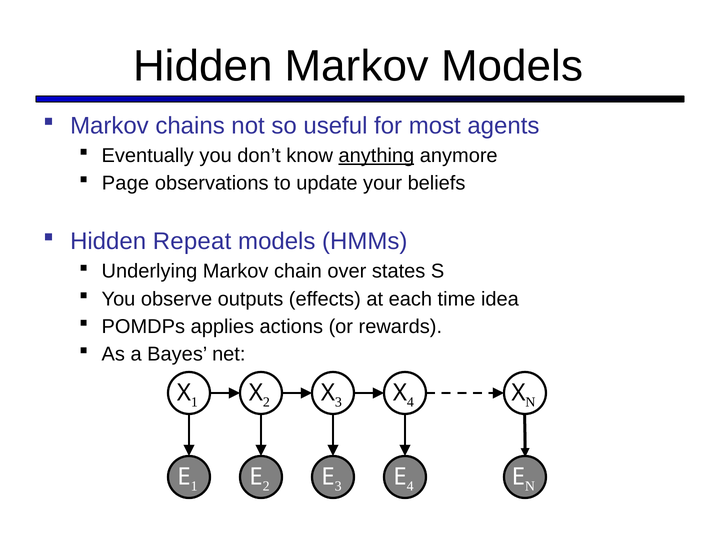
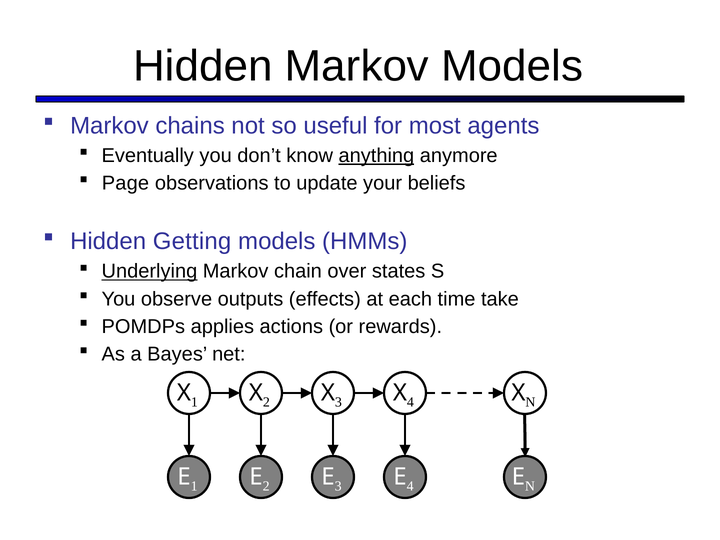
Repeat: Repeat -> Getting (192, 242)
Underlying underline: none -> present (149, 271)
idea: idea -> take (500, 299)
